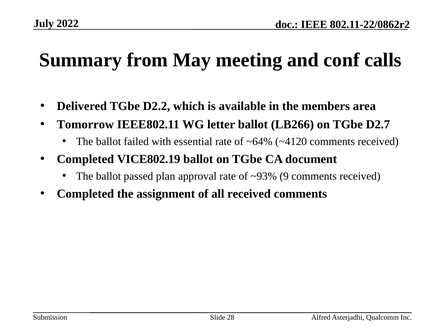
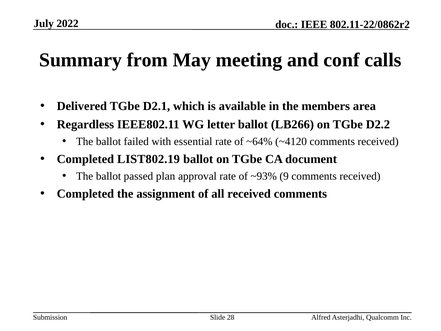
D2.2: D2.2 -> D2.1 (156, 106)
Tomorrow: Tomorrow -> Regardless (85, 124)
D2.7: D2.7 -> D2.2 (378, 124)
VICE802.19: VICE802.19 -> LIST802.19 (148, 159)
